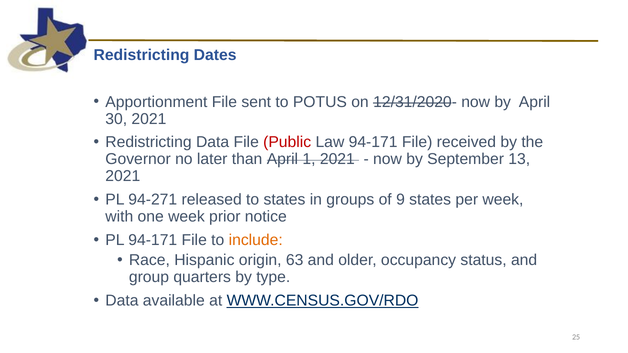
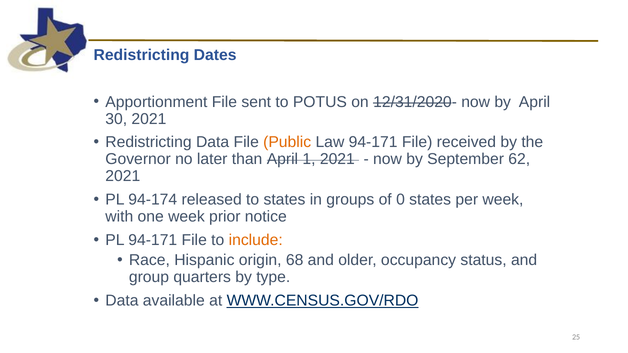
Public colour: red -> orange (287, 142)
13: 13 -> 62 (519, 159)
94-271: 94-271 -> 94-174 (153, 200)
9: 9 -> 0 (401, 200)
63: 63 -> 68 (295, 260)
